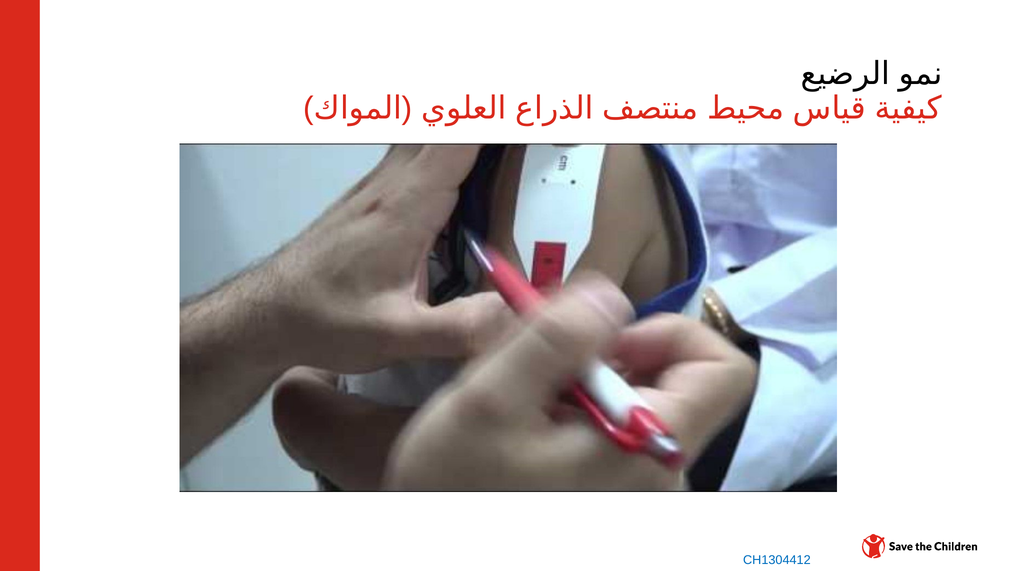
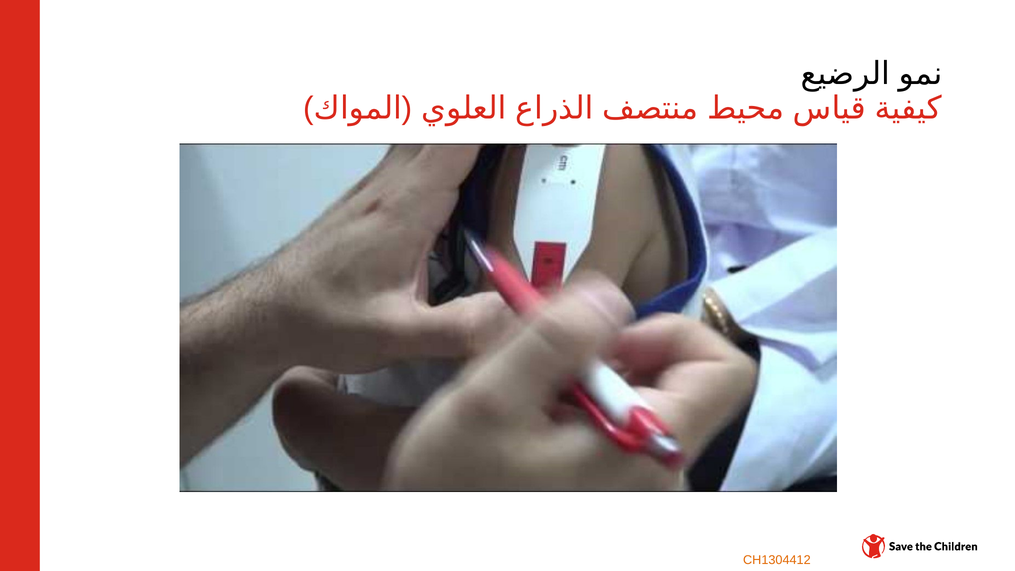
CH1304412 colour: blue -> orange (777, 560)
